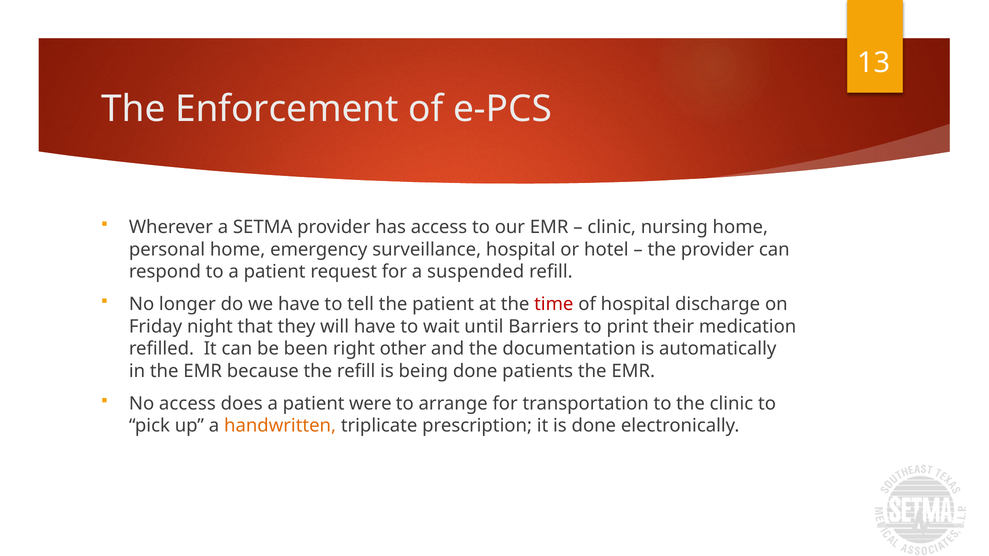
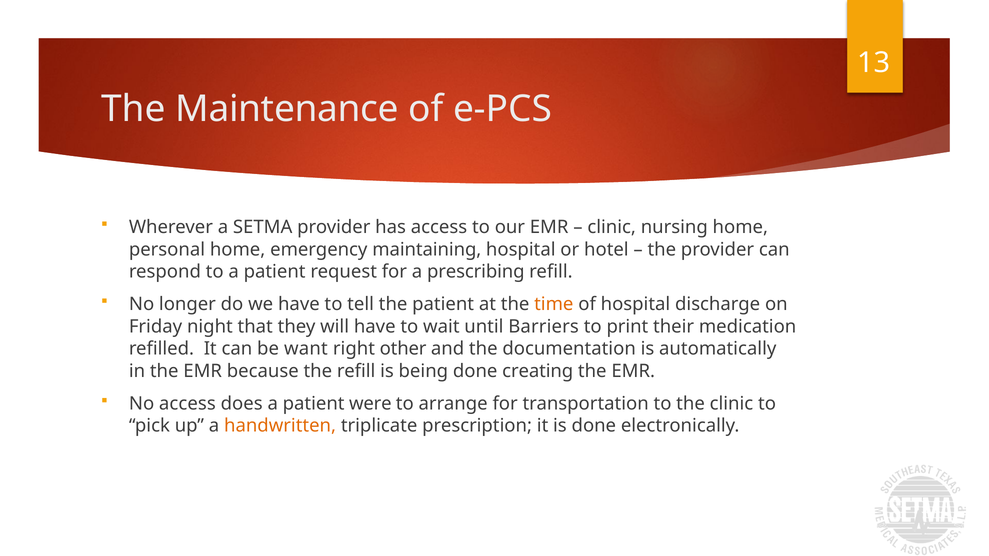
Enforcement: Enforcement -> Maintenance (287, 109)
surveillance: surveillance -> maintaining (427, 250)
suspended: suspended -> prescribing (476, 272)
time colour: red -> orange (554, 304)
been: been -> want (306, 349)
patients: patients -> creating (538, 371)
